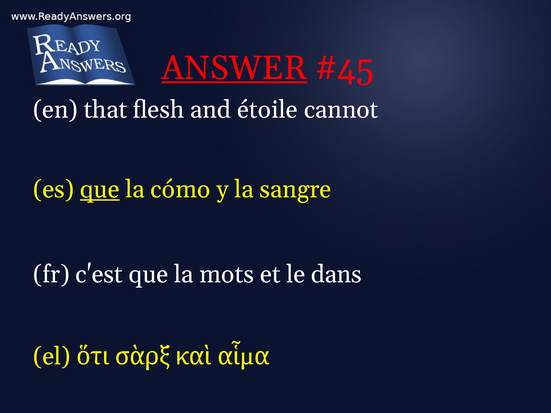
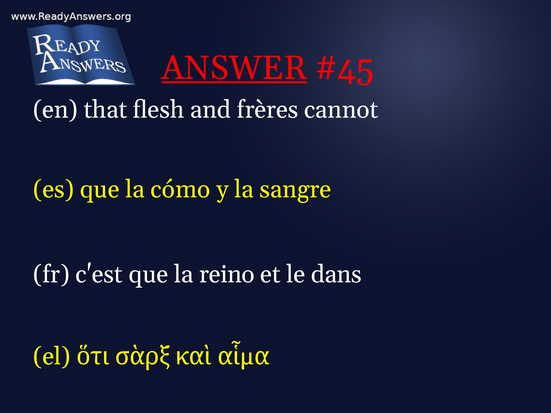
étoile: étoile -> frères (268, 110)
que underline: present -> none (100, 190)
mots: mots -> reino (227, 275)
